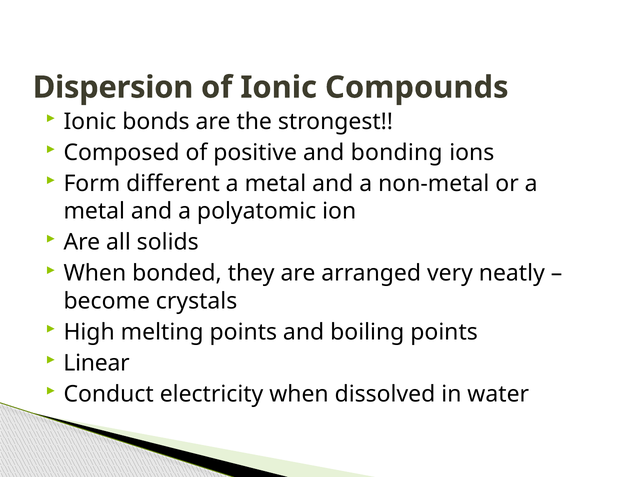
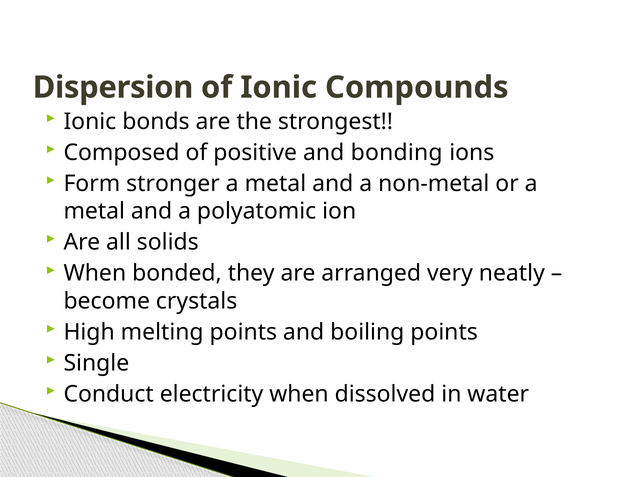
different: different -> stronger (173, 184)
Linear: Linear -> Single (96, 363)
